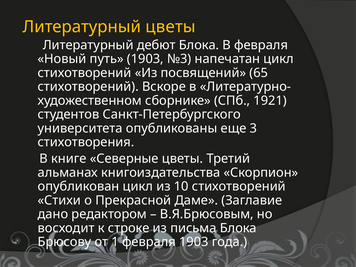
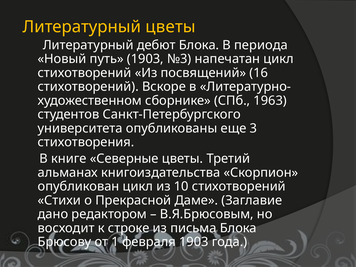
В февраля: февраля -> периода (261, 45)
65: 65 -> 16 (259, 73)
1921: 1921 -> 1963 (270, 101)
